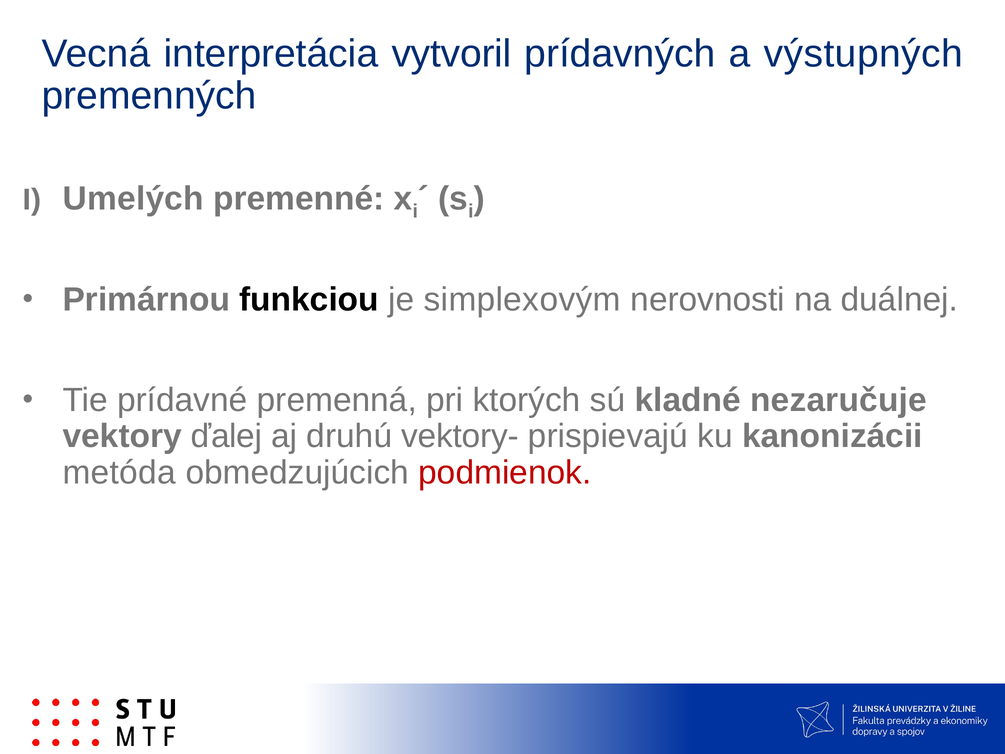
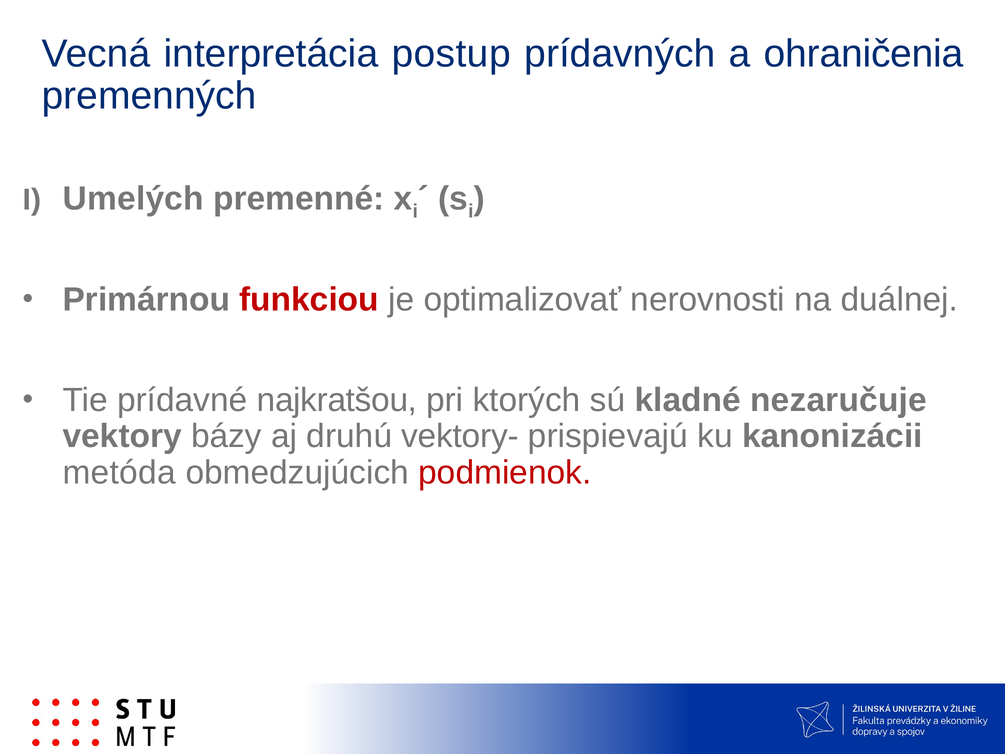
vytvoril: vytvoril -> postup (451, 54)
výstupných: výstupných -> ohraničenia (864, 54)
funkciou colour: black -> red (309, 300)
simplexovým: simplexovým -> optimalizovať (522, 300)
premenná: premenná -> najkratšou (337, 400)
ďalej: ďalej -> bázy (226, 436)
